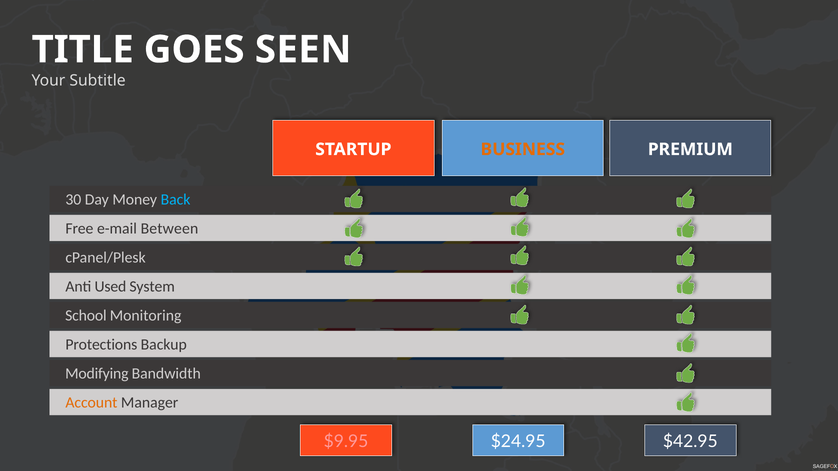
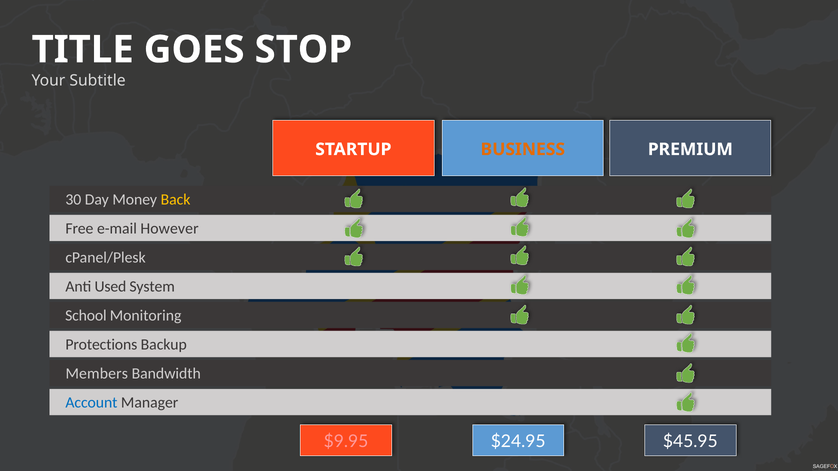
SEEN: SEEN -> STOP (303, 50)
Back colour: light blue -> yellow (176, 200)
Between: Between -> However (170, 229)
Modifying: Modifying -> Members (97, 374)
Account colour: orange -> blue (91, 403)
$42.95: $42.95 -> $45.95 (690, 442)
